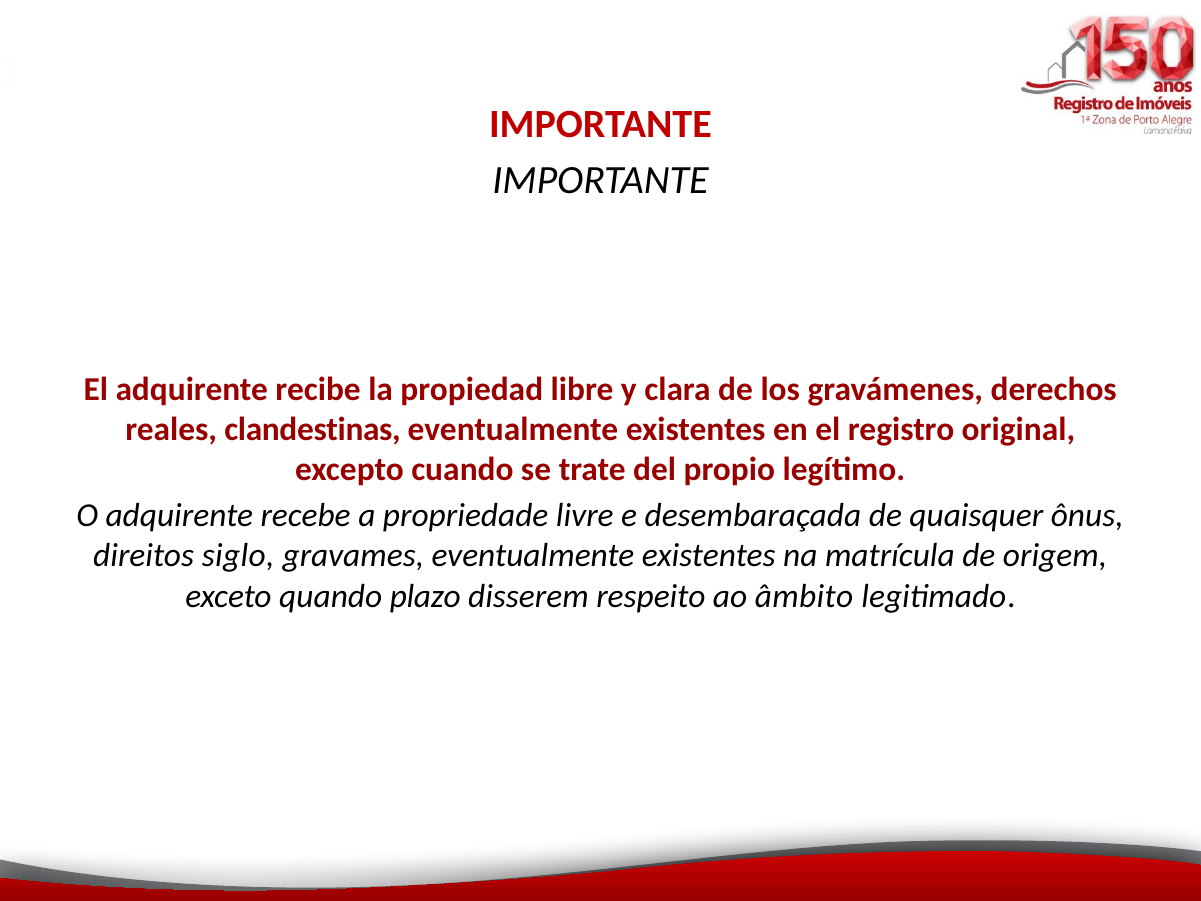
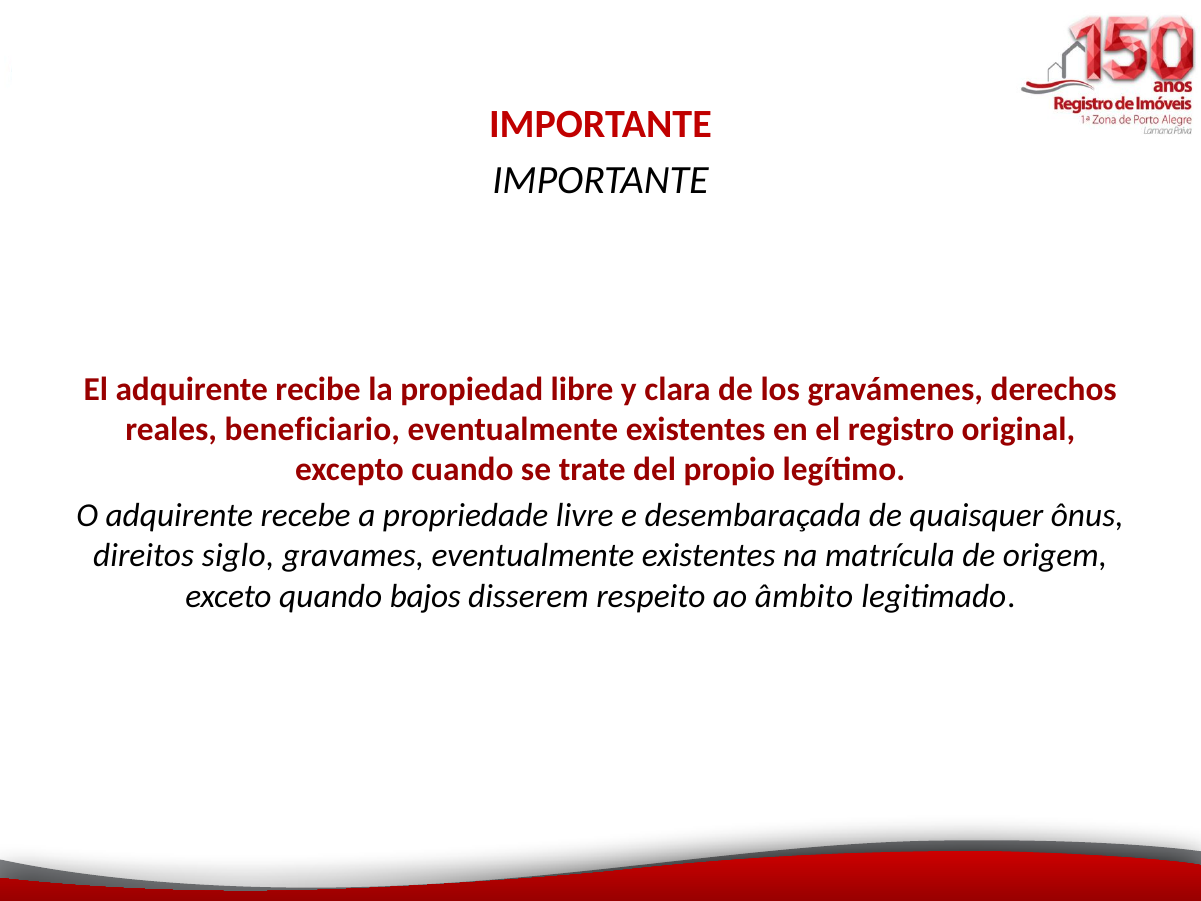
clandestinas: clandestinas -> beneficiario (312, 429)
plazo: plazo -> bajos (425, 596)
